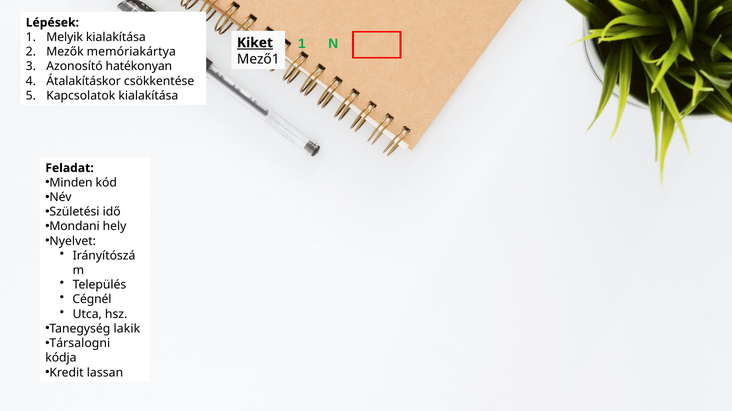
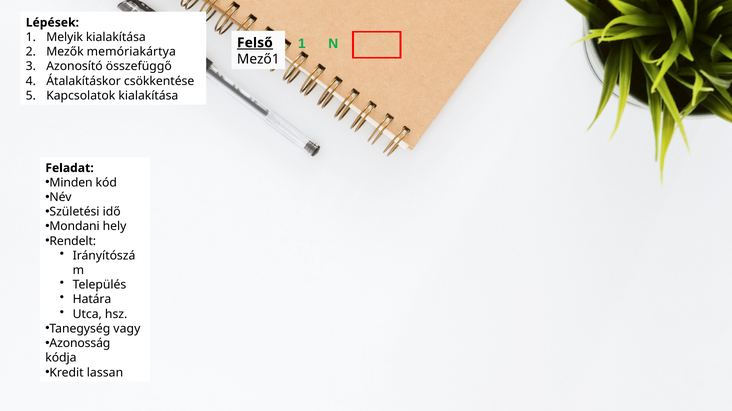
Kiket: Kiket -> Felső (255, 43)
hatékonyan: hatékonyan -> összefüggő (139, 67)
Nyelvet: Nyelvet -> Rendelt (73, 241)
Cégnél: Cégnél -> Határa (92, 300)
lakik: lakik -> vagy (127, 329)
Társalogni: Társalogni -> Azonosság (80, 344)
